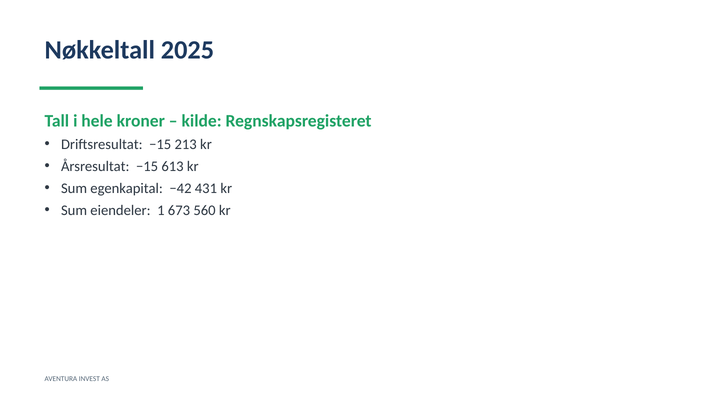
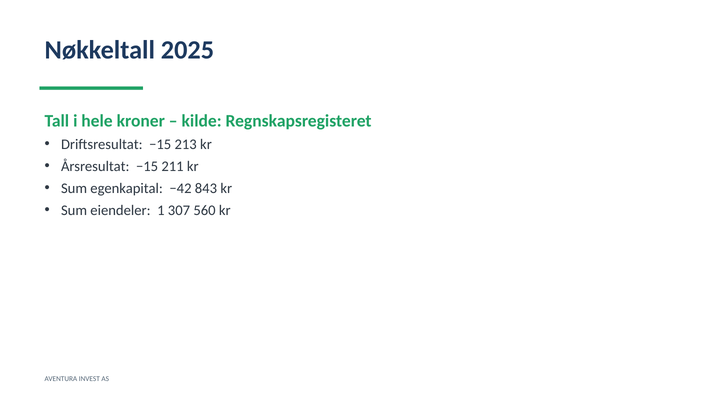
613: 613 -> 211 (173, 166)
431: 431 -> 843 (206, 188)
673: 673 -> 307 (179, 210)
